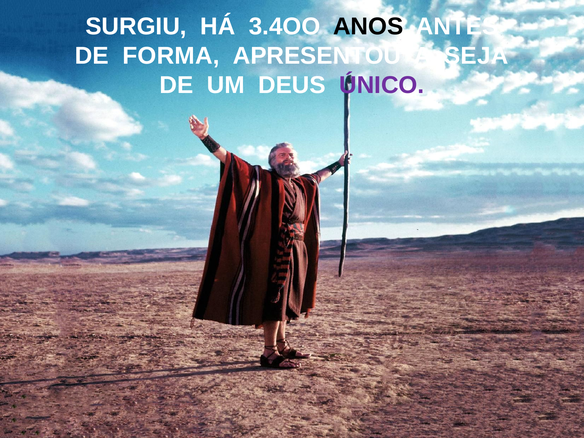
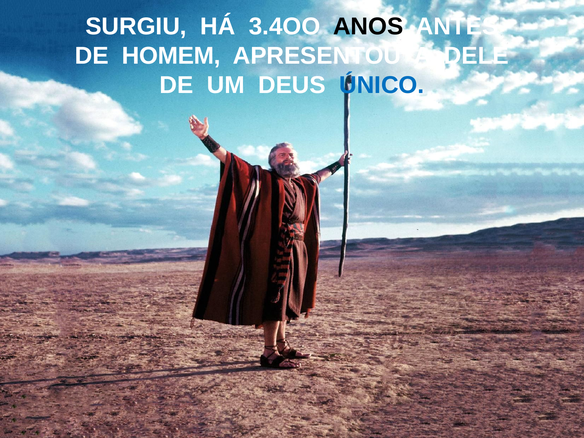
FORMA: FORMA -> HOMEM (171, 56)
SEJA: SEJA -> DELE (476, 56)
ÚNICO colour: purple -> blue (382, 85)
